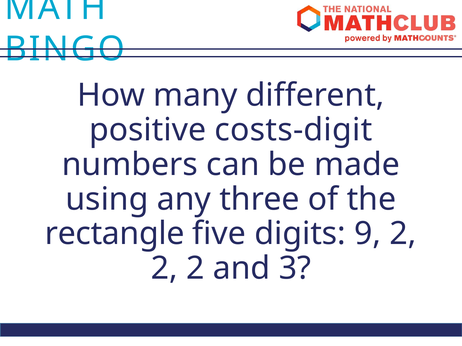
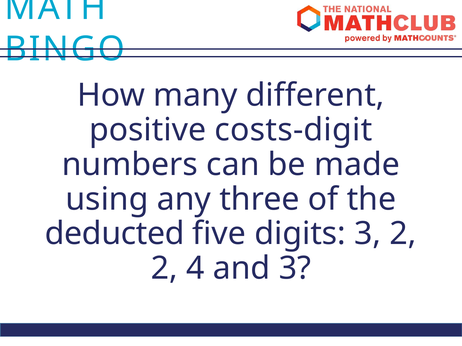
rectangle: rectangle -> deducted (115, 234)
digits 9: 9 -> 3 (368, 234)
2: 2 -> 4 (195, 269)
